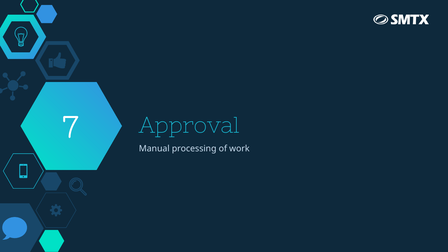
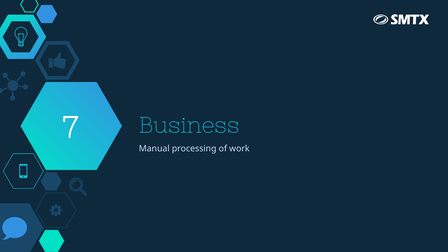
Approval: Approval -> Business (189, 126)
